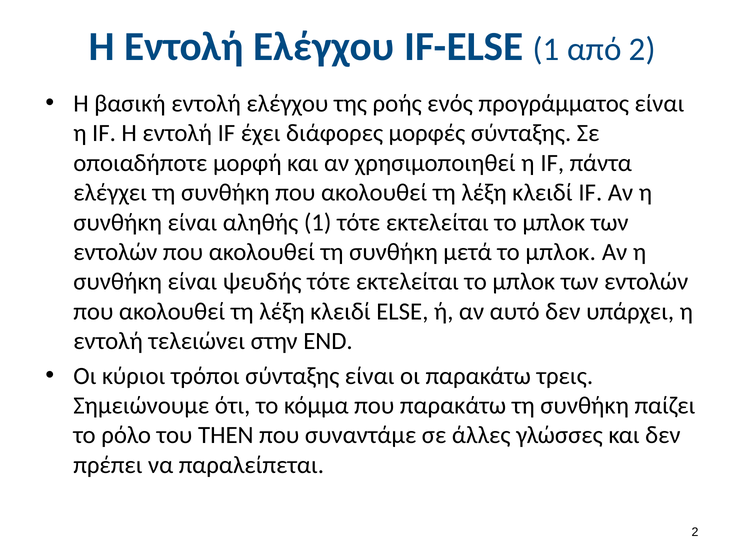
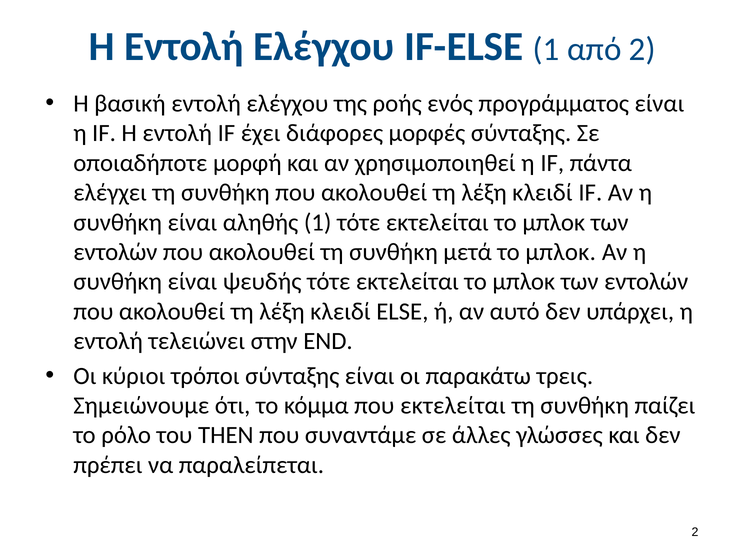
που παρακάτω: παρακάτω -> εκτελείται (453, 406)
